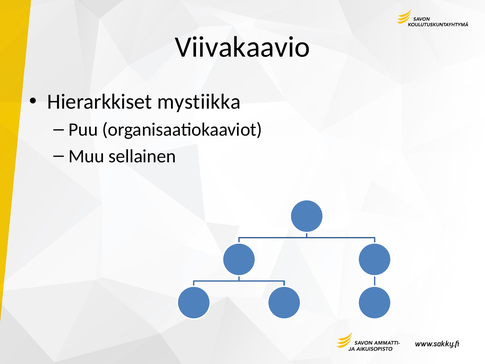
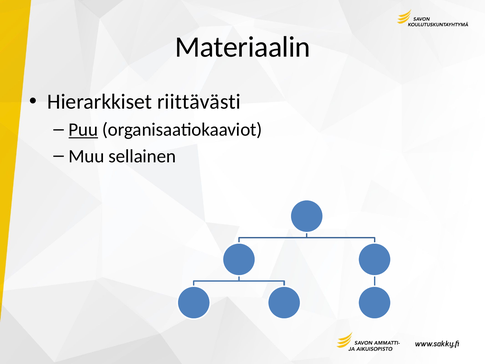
Viivakaavio: Viivakaavio -> Materiaalin (243, 47)
mystiikka: mystiikka -> riittävästi (199, 102)
Puu underline: none -> present (83, 130)
